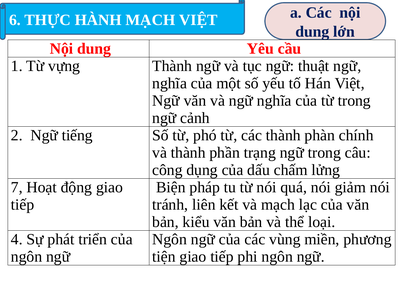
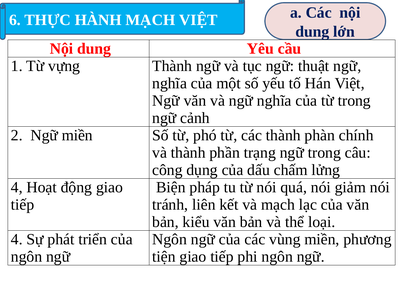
Ngữ tiếng: tiếng -> miền (77, 135)
7: 7 -> 4 (17, 187)
